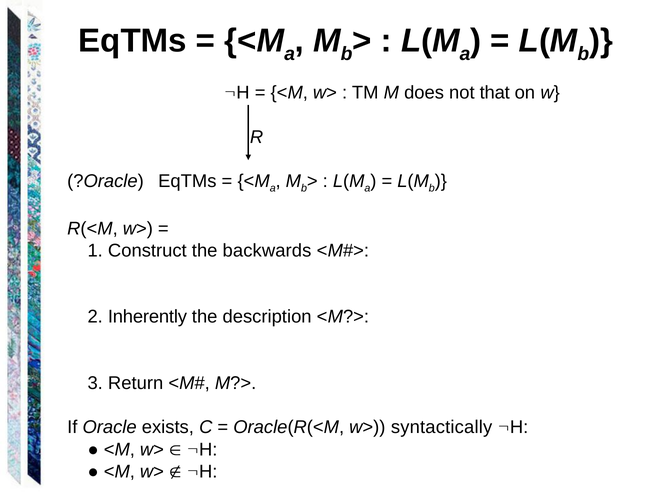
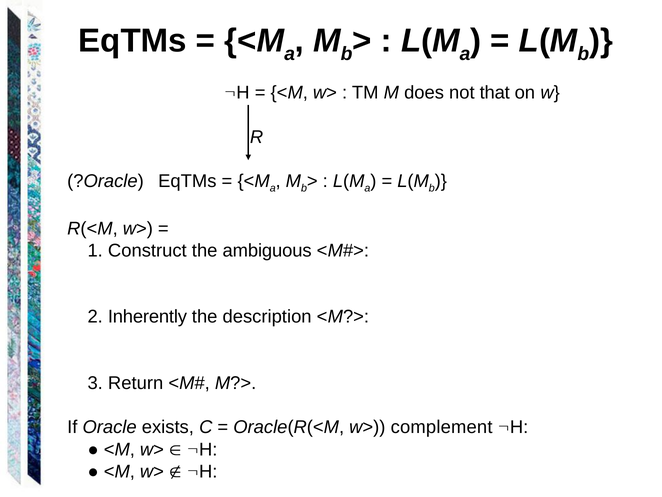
backwards: backwards -> ambiguous (267, 250)
syntactically: syntactically -> complement (442, 427)
